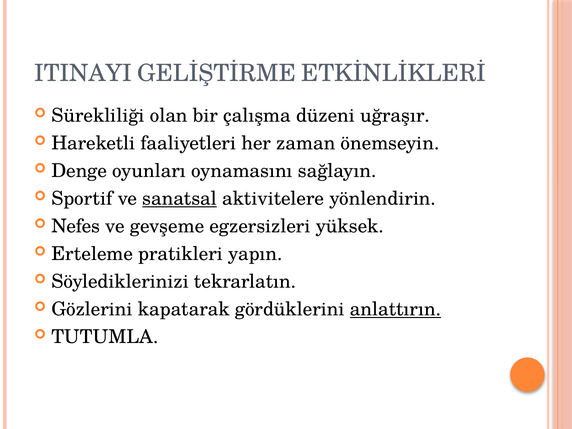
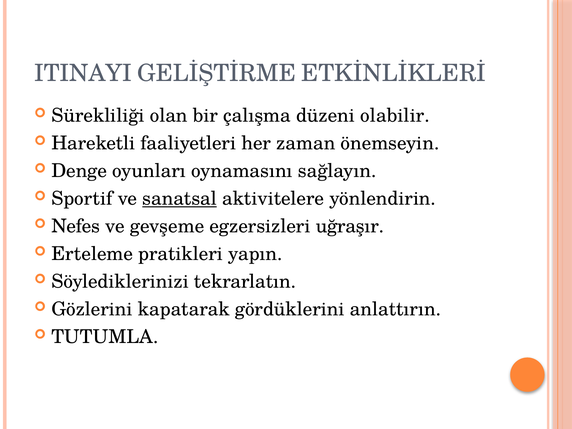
uğraşır: uğraşır -> olabilir (395, 116)
yüksek: yüksek -> uğraşır (350, 226)
anlattırın underline: present -> none (395, 309)
